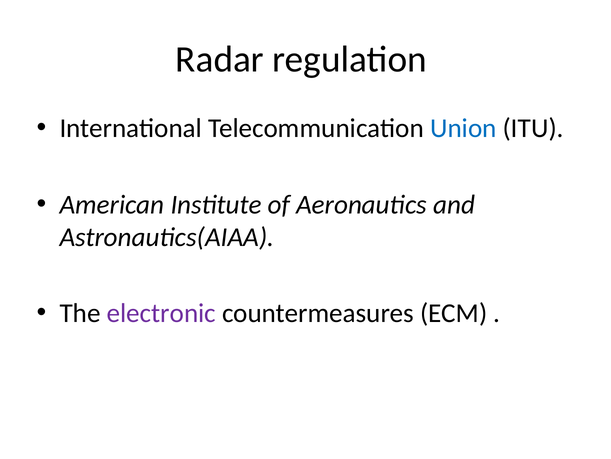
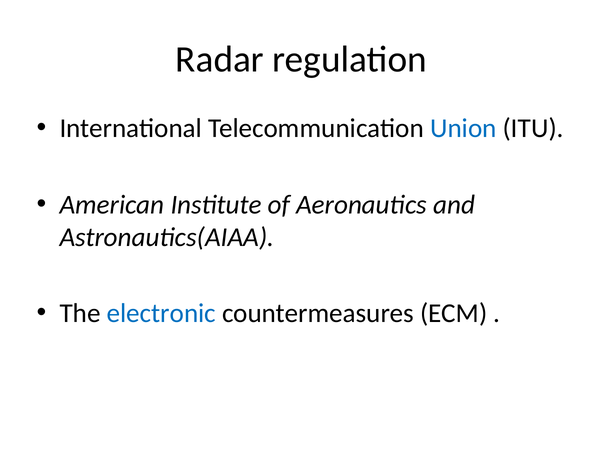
electronic colour: purple -> blue (161, 313)
